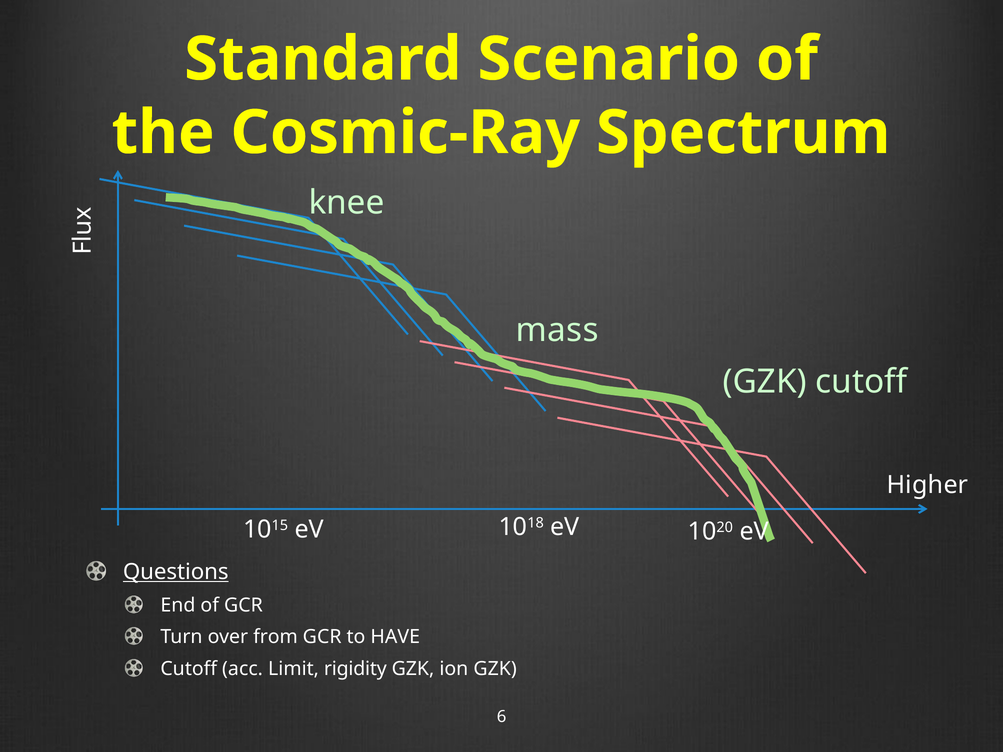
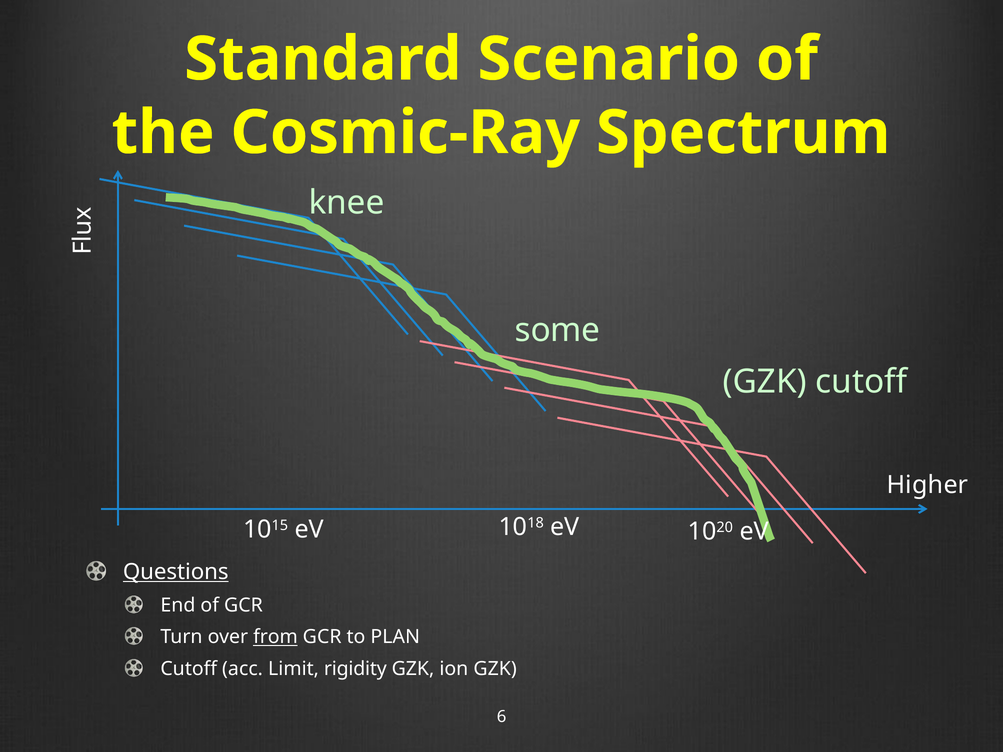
mass: mass -> some (558, 330)
from underline: none -> present (276, 637)
HAVE: HAVE -> PLAN (395, 637)
